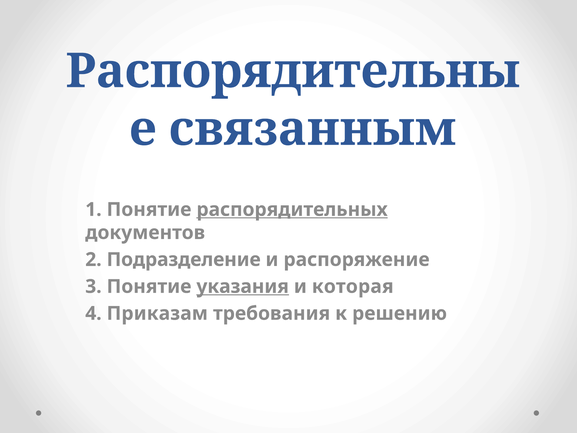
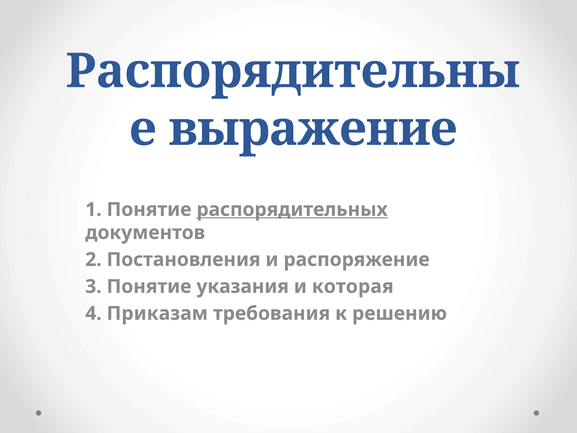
связанным: связанным -> выражение (313, 129)
Подразделение: Подразделение -> Постановления (184, 259)
указания underline: present -> none (243, 286)
